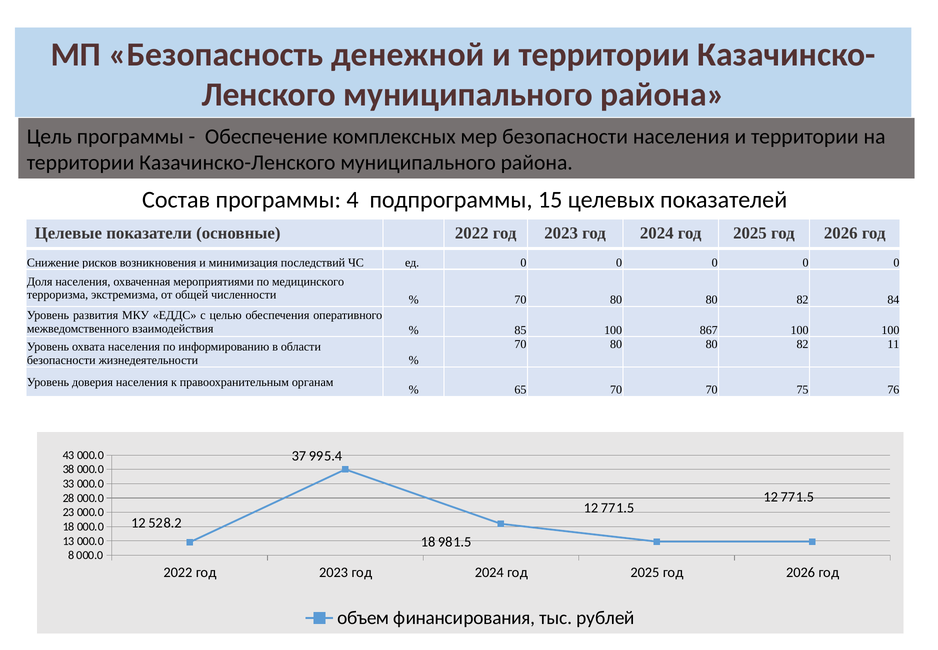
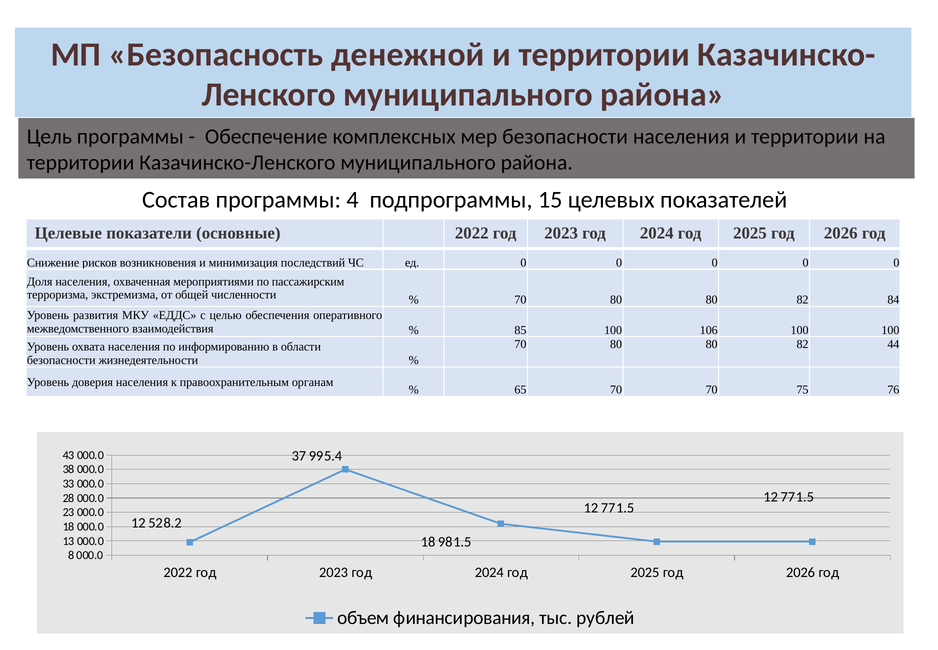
медицинского: медицинского -> пассажирским (308, 281)
867: 867 -> 106 (709, 330)
11: 11 -> 44 (893, 344)
